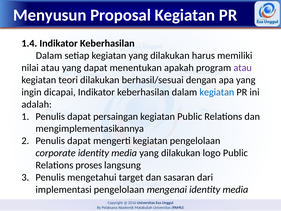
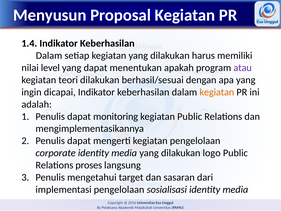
nilai atau: atau -> level (50, 68)
kegiatan colour: blue -> orange (217, 92)
persaingan: persaingan -> monitoring (116, 116)
mengenai: mengenai -> sosialisasi (167, 189)
